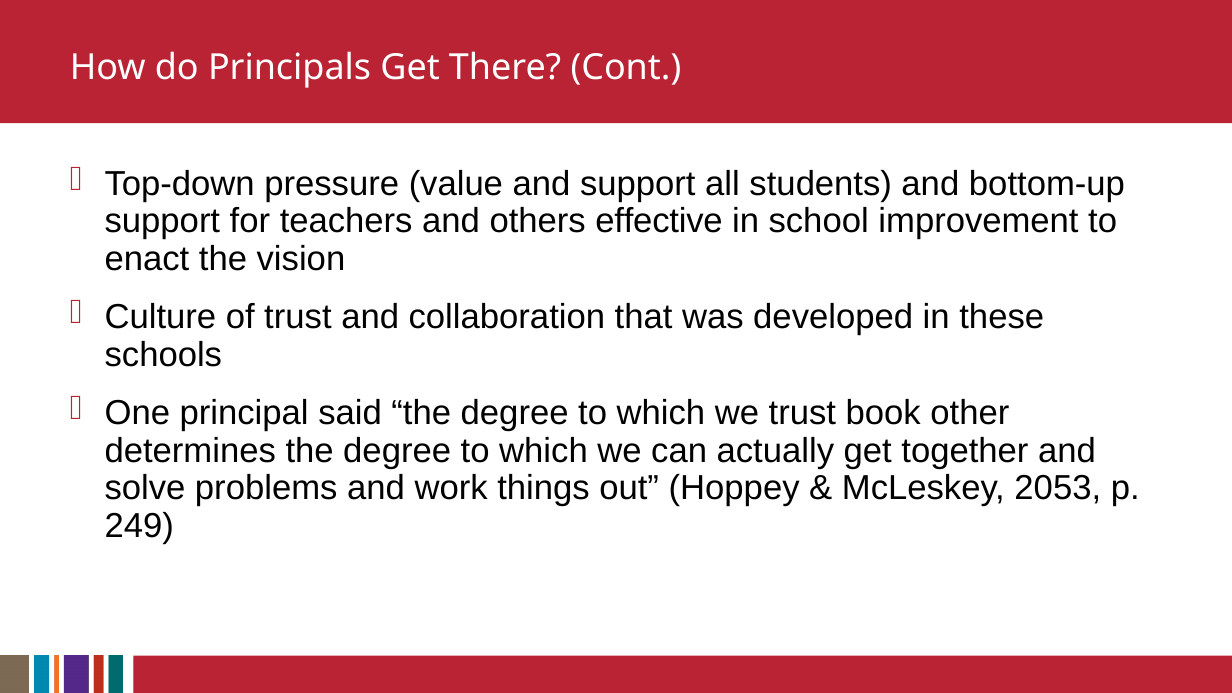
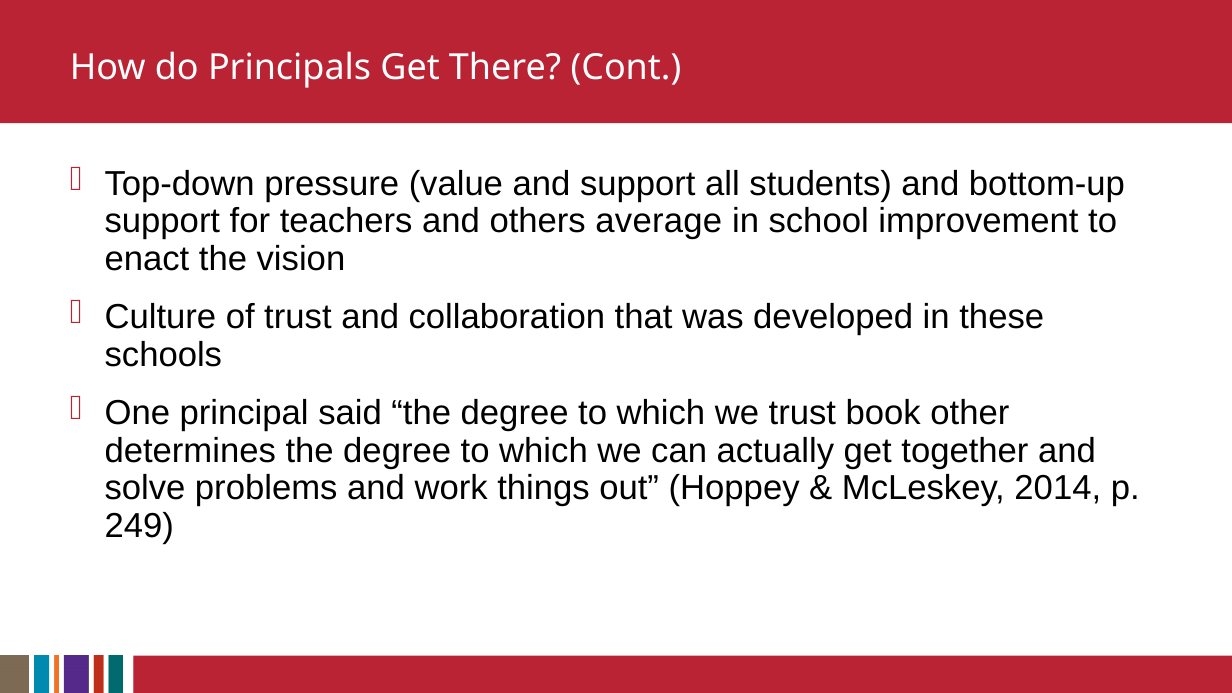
effective: effective -> average (659, 221)
2053: 2053 -> 2014 (1058, 488)
